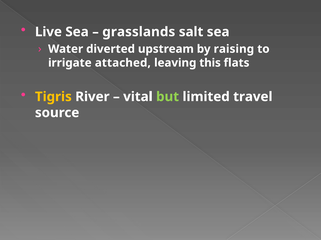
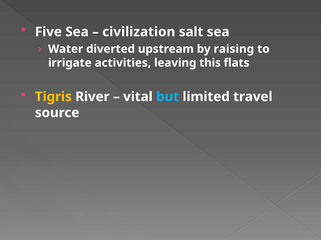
Live: Live -> Five (48, 32)
grasslands: grasslands -> civilization (139, 32)
attached: attached -> activities (123, 63)
but colour: light green -> light blue (168, 97)
